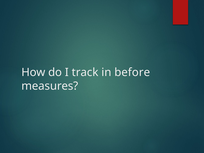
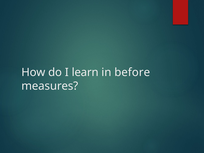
track: track -> learn (85, 72)
